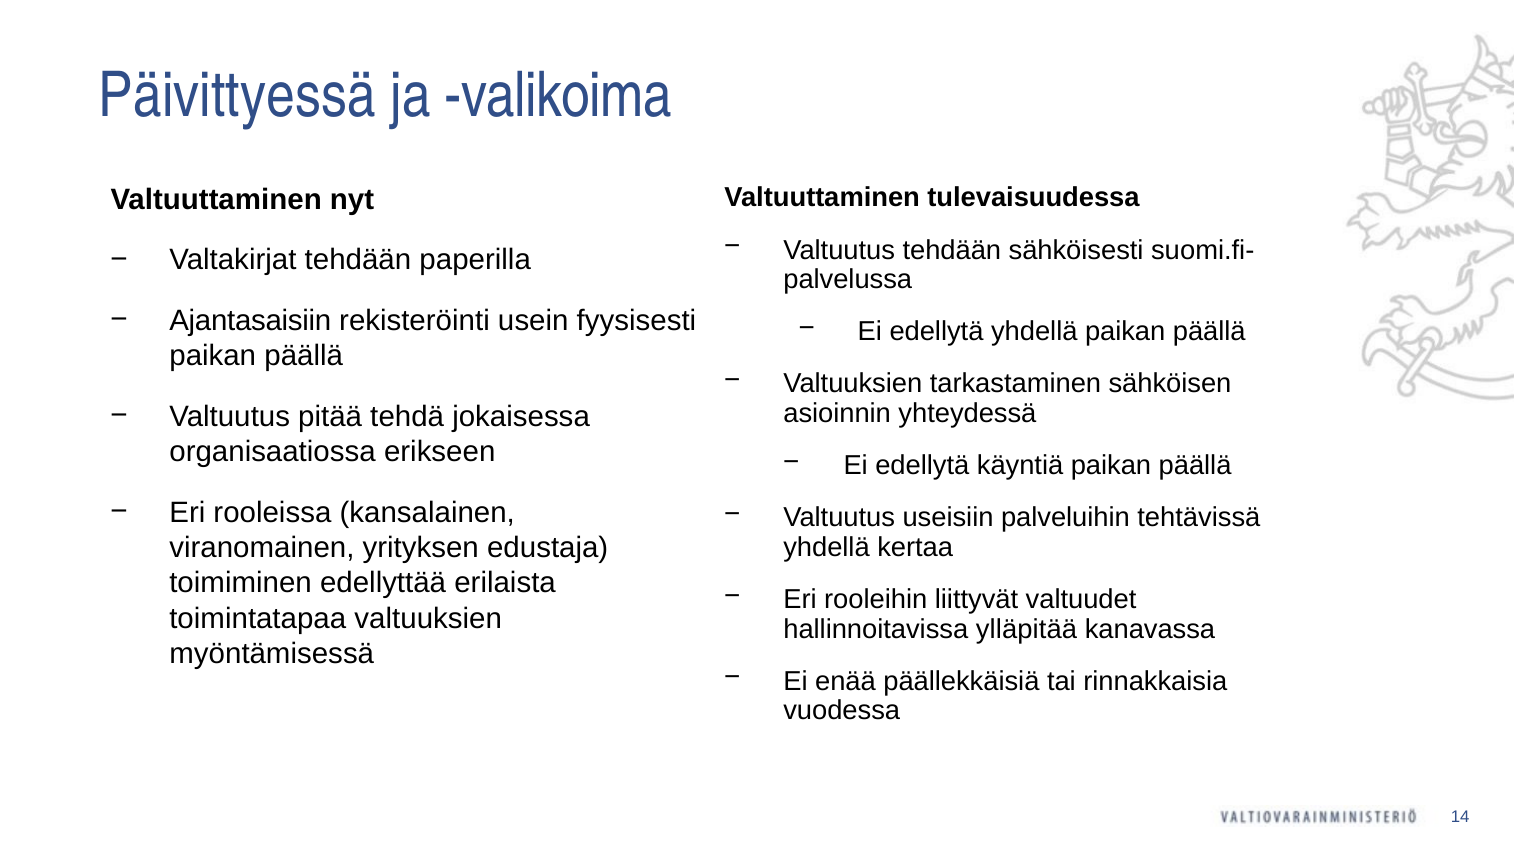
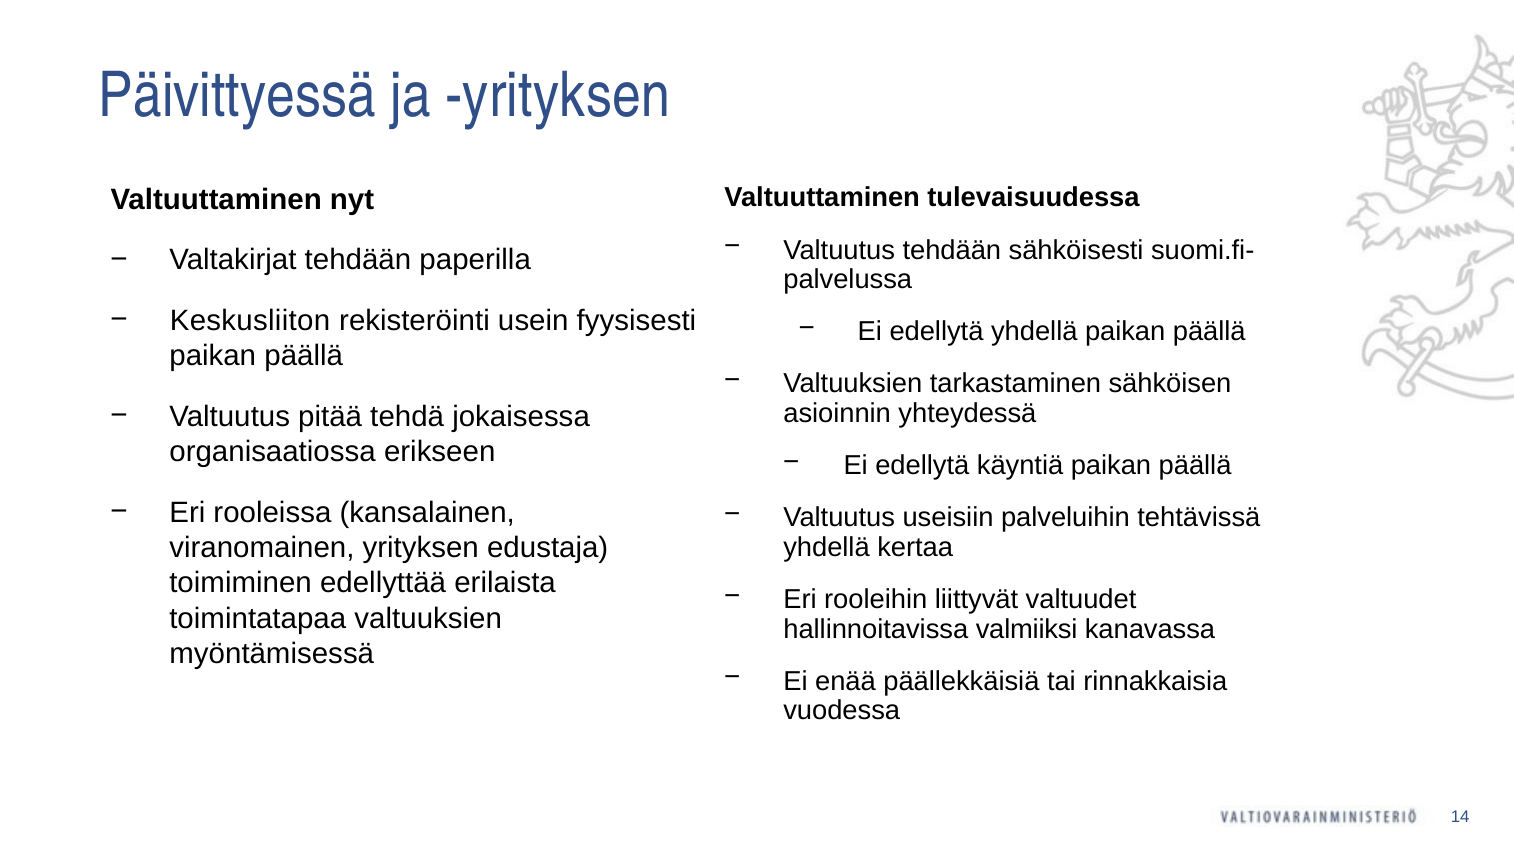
ja valikoima: valikoima -> yrityksen (558, 96)
Ajantasaisiin: Ajantasaisiin -> Keskusliiton (250, 321)
ylläpitää: ylläpitää -> valmiiksi (1027, 630)
